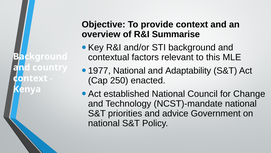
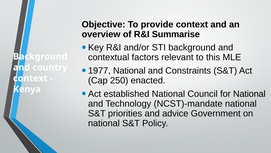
Adaptability: Adaptability -> Constraints (188, 70)
for Change: Change -> National (249, 93)
